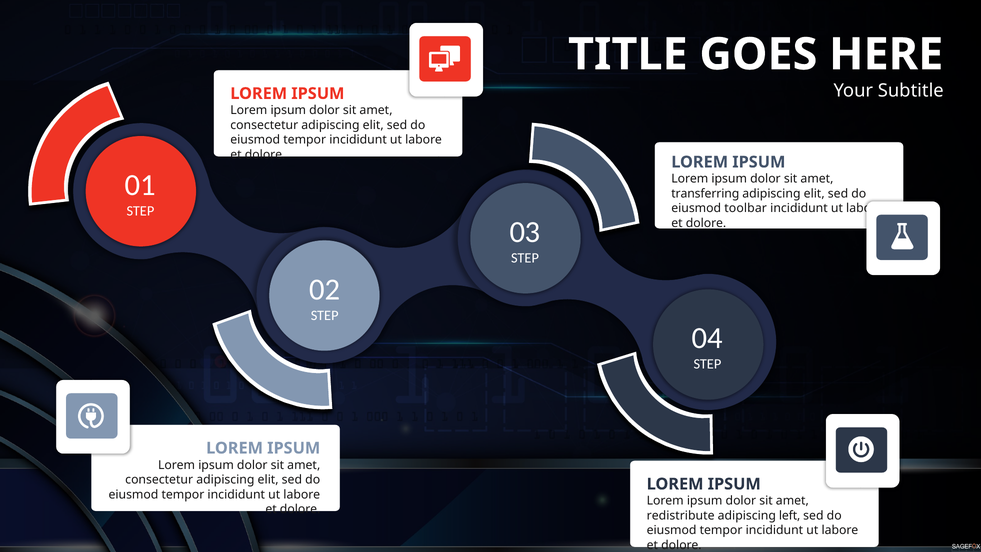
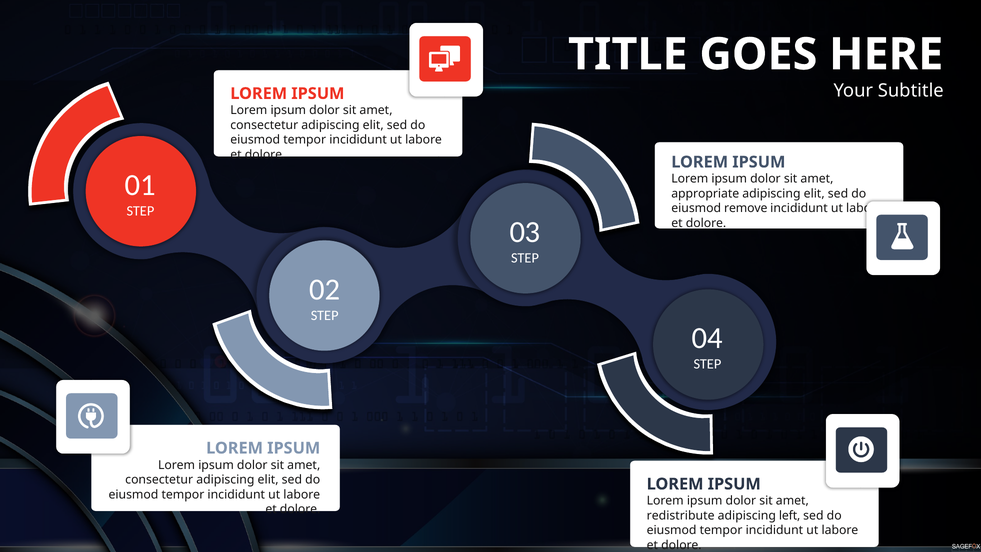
transferring: transferring -> appropriate (705, 194)
toolbar: toolbar -> remove (746, 208)
